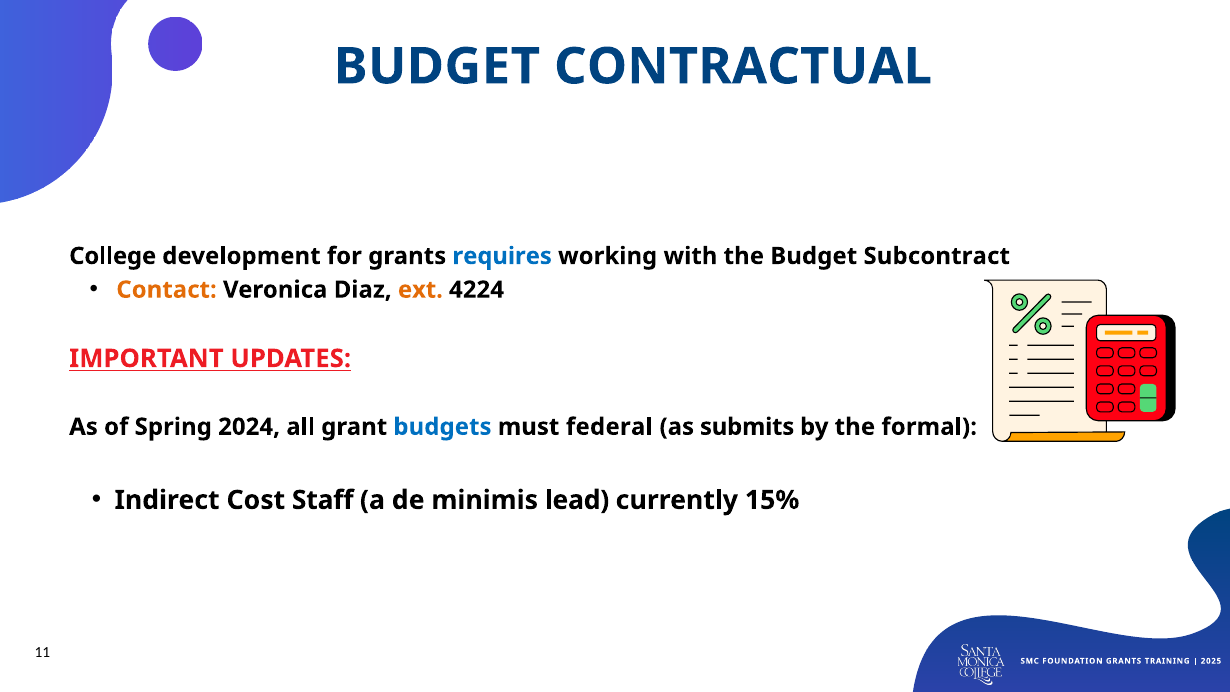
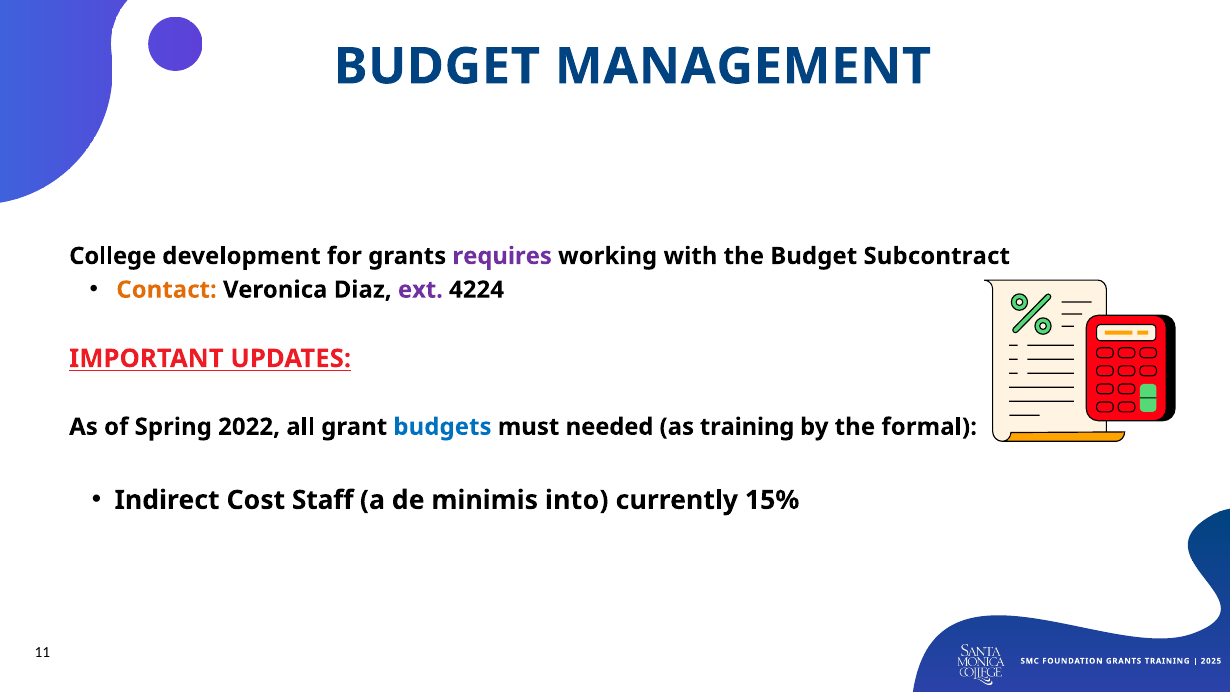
CONTRACTUAL: CONTRACTUAL -> MANAGEMENT (743, 67)
requires colour: blue -> purple (502, 256)
ext colour: orange -> purple (420, 290)
2024: 2024 -> 2022 (249, 427)
federal: federal -> needed (610, 427)
as submits: submits -> training (747, 427)
lead: lead -> into (577, 500)
